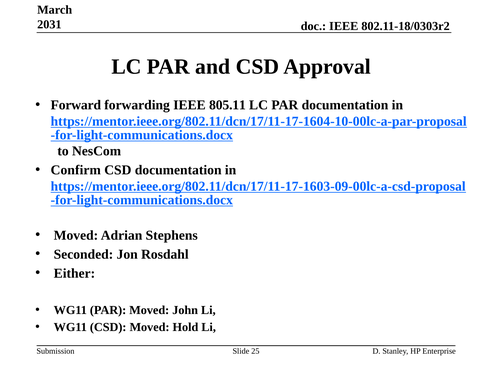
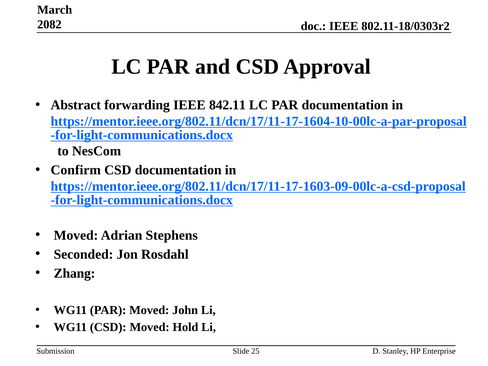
2031: 2031 -> 2082 (49, 24)
Forward: Forward -> Abstract (76, 105)
805.11: 805.11 -> 842.11 (227, 105)
Either: Either -> Zhang (74, 273)
